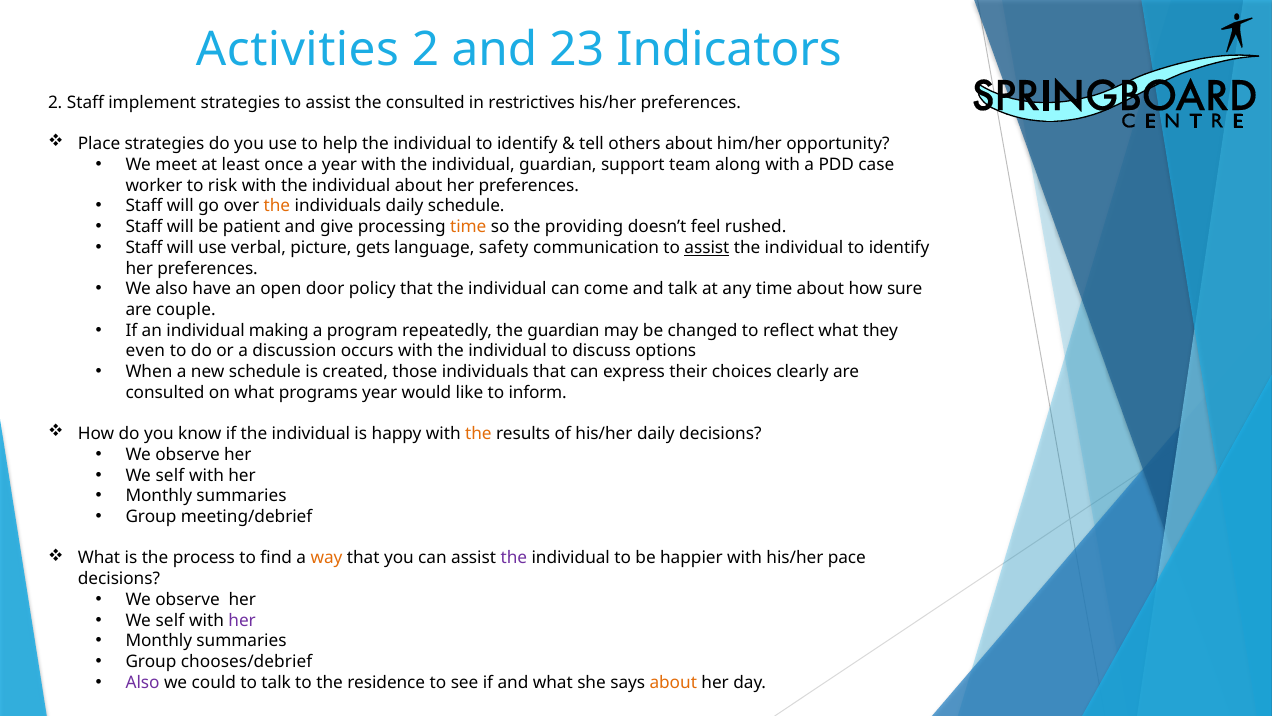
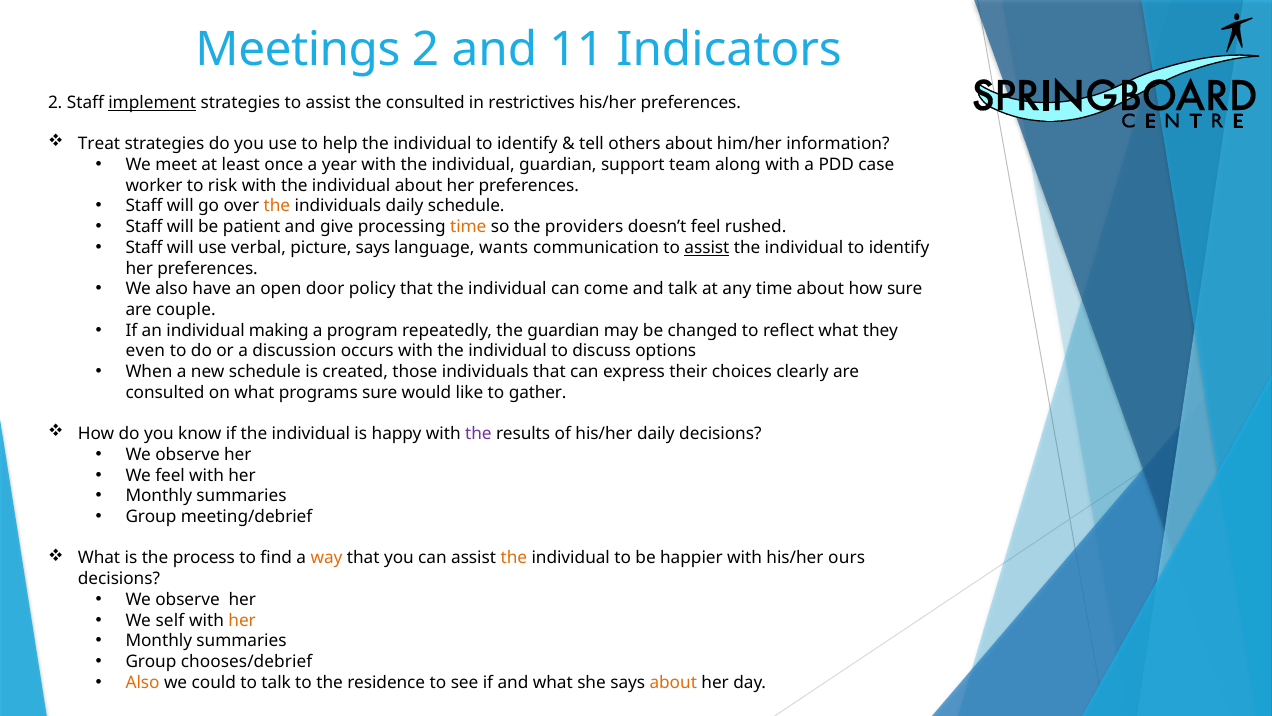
Activities: Activities -> Meetings (298, 49)
23: 23 -> 11 (577, 49)
implement underline: none -> present (152, 103)
Place: Place -> Treat (99, 144)
opportunity: opportunity -> information (838, 144)
providing: providing -> providers (584, 227)
picture gets: gets -> says (373, 247)
safety: safety -> wants (504, 247)
programs year: year -> sure (380, 392)
inform: inform -> gather (538, 392)
the colour: orange -> purple (478, 434)
self: self -> feel (170, 475)
the colour: purple -> orange (514, 558)
pace: pace -> ours (847, 558)
her colour: purple -> orange (242, 620)
Also colour: purple -> orange (143, 682)
